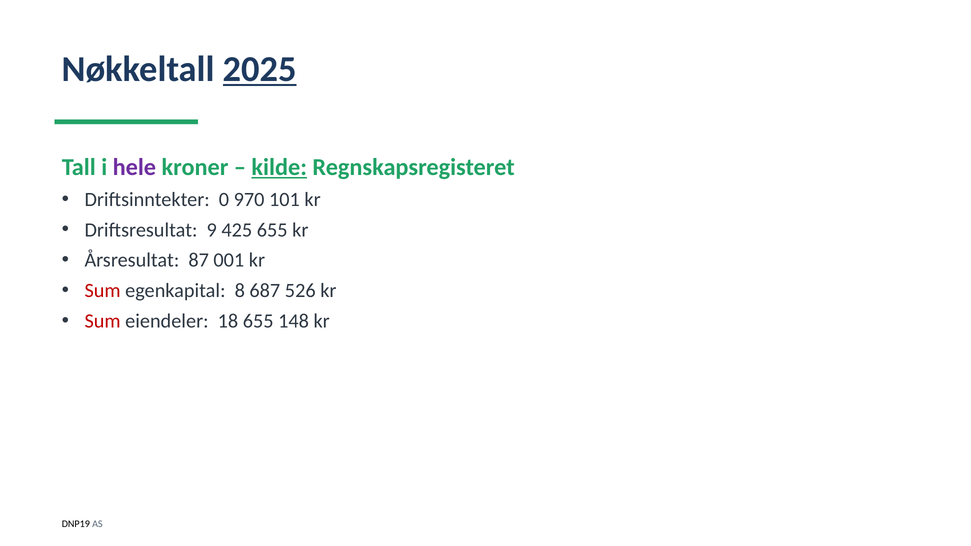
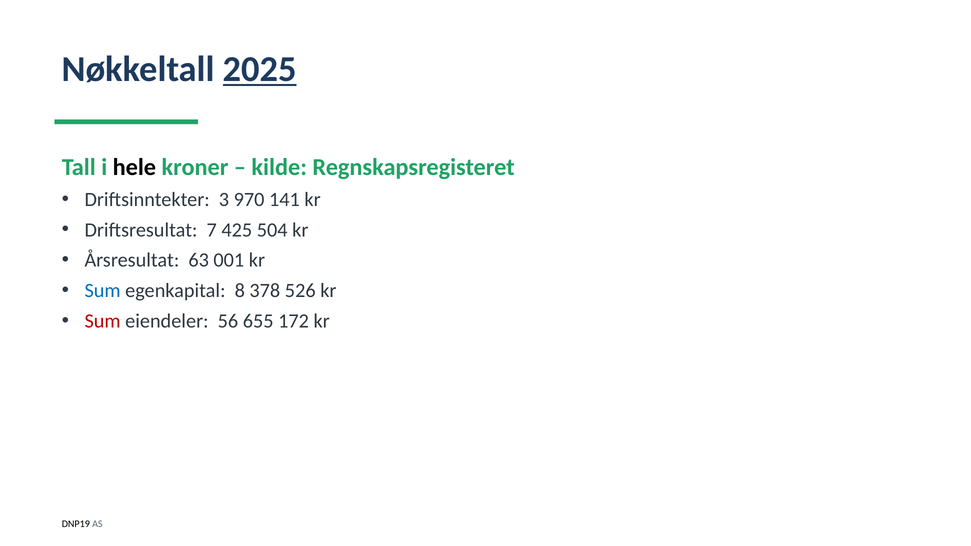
hele colour: purple -> black (134, 167)
kilde underline: present -> none (279, 167)
0: 0 -> 3 (224, 200)
101: 101 -> 141 (284, 200)
9: 9 -> 7 (212, 230)
425 655: 655 -> 504 (272, 230)
87: 87 -> 63 (199, 260)
Sum colour: red -> blue (103, 291)
687: 687 -> 378 (265, 291)
18: 18 -> 56 (228, 321)
148: 148 -> 172 (294, 321)
